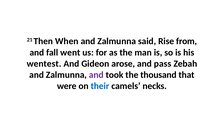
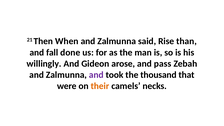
from: from -> than (187, 41)
went: went -> done (70, 52)
wentest: wentest -> willingly (44, 64)
their colour: blue -> orange (100, 86)
